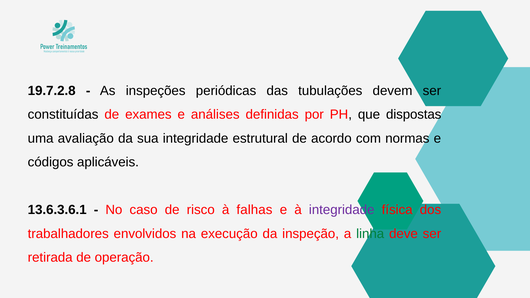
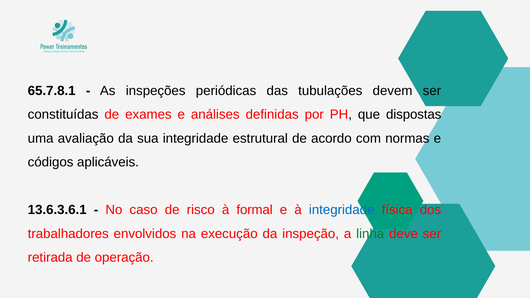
19.7.2.8: 19.7.2.8 -> 65.7.8.1 (52, 91)
falhas: falhas -> formal (255, 210)
integridade colour: purple -> blue (342, 210)
